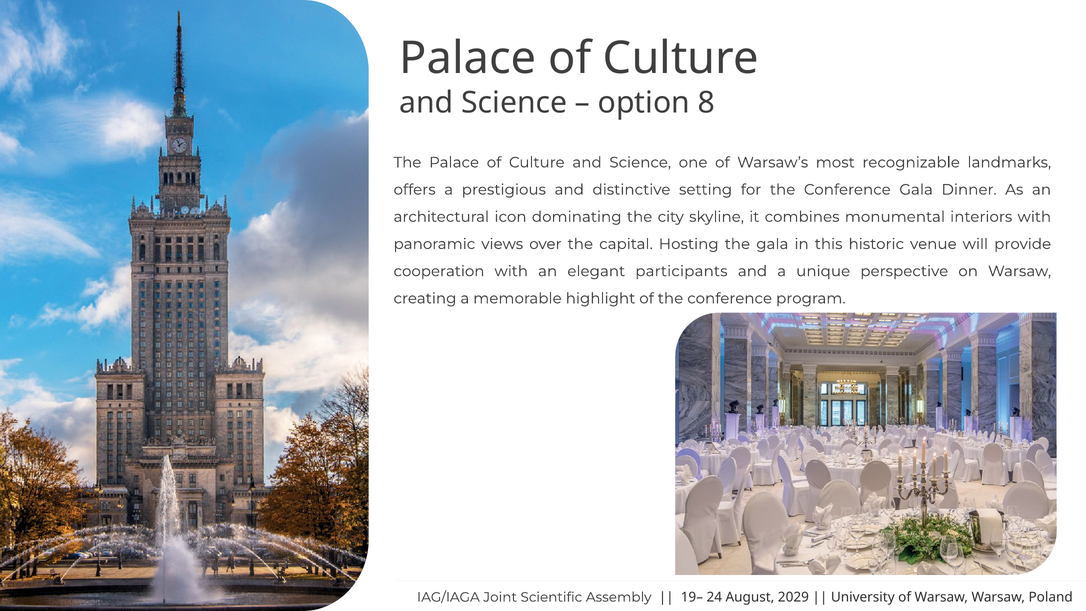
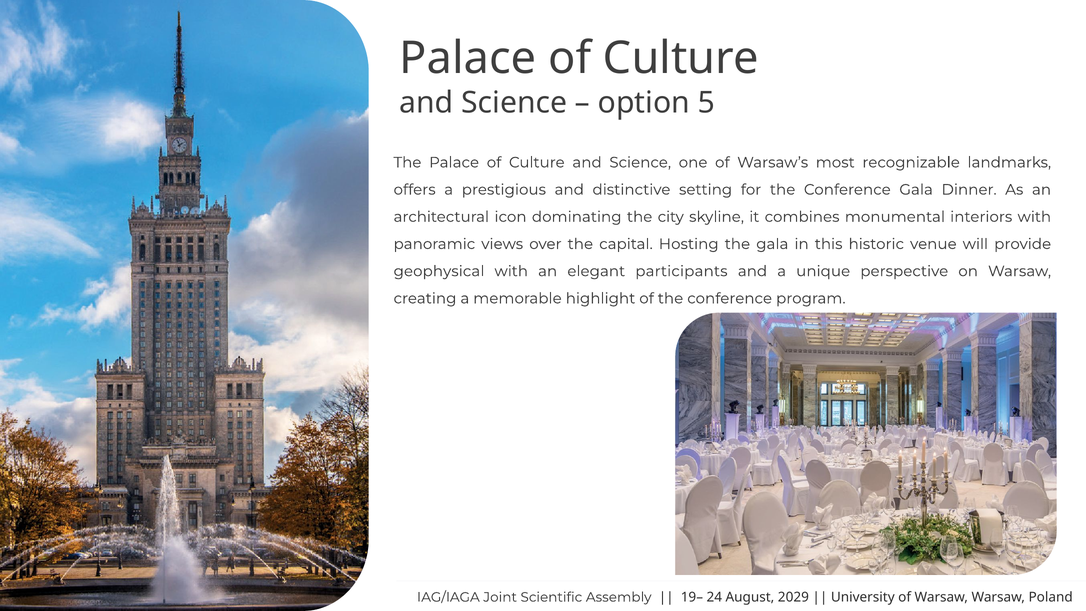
8: 8 -> 5 (706, 103)
cooperation: cooperation -> geophysical (439, 271)
